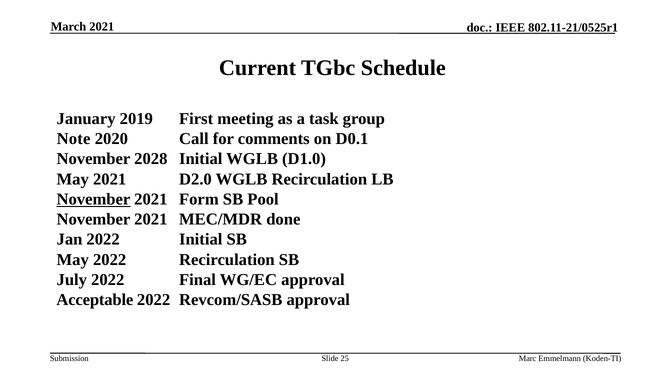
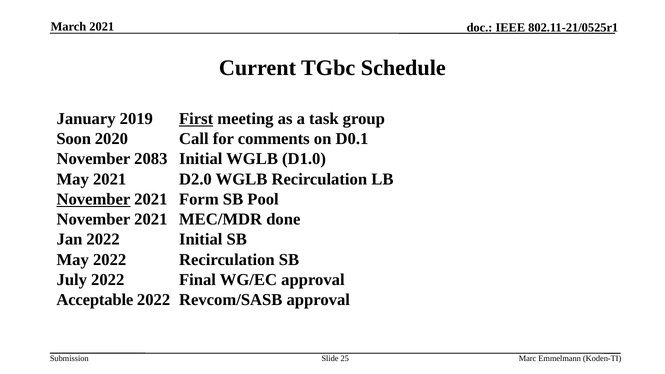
First underline: none -> present (196, 119)
Note: Note -> Soon (74, 139)
2028: 2028 -> 2083 (151, 159)
